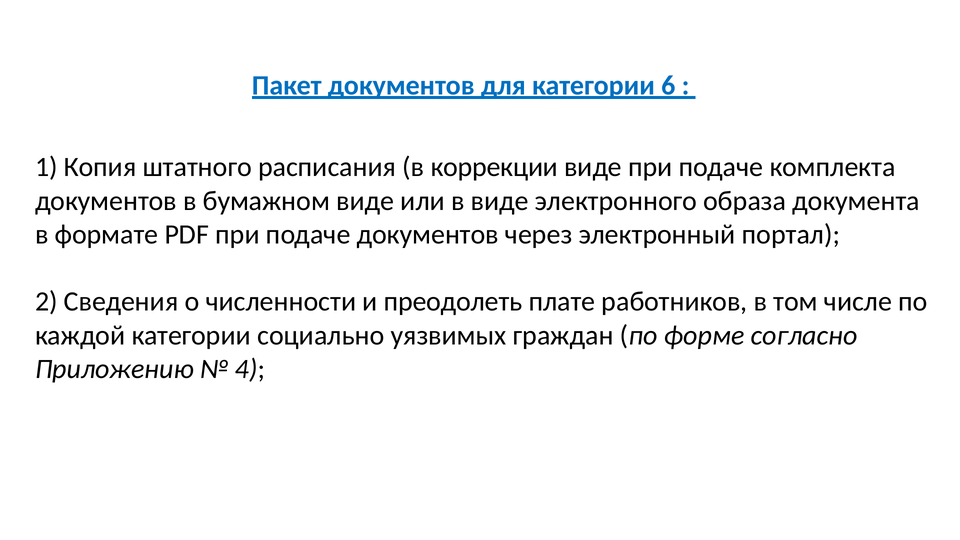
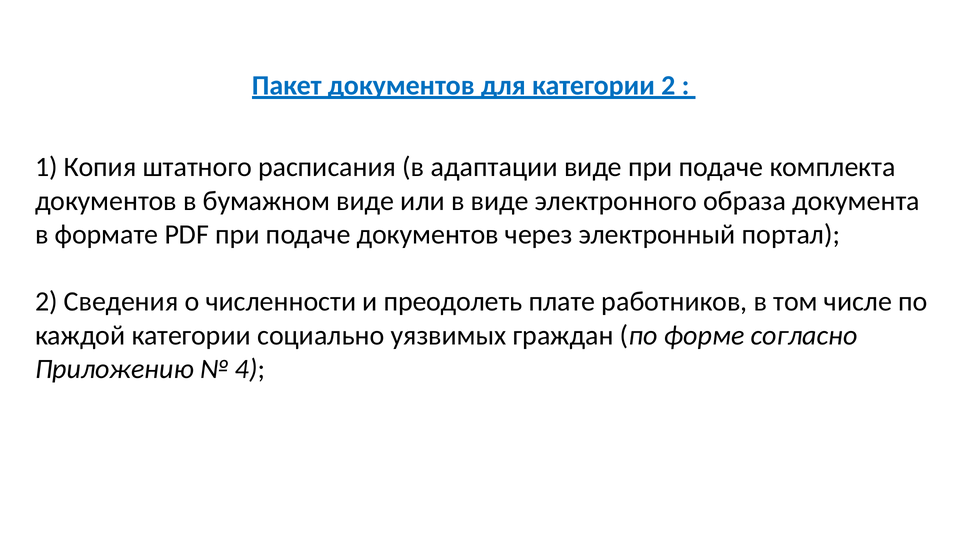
категории 6: 6 -> 2 (668, 85)
коррекции: коррекции -> адаптации (494, 167)
